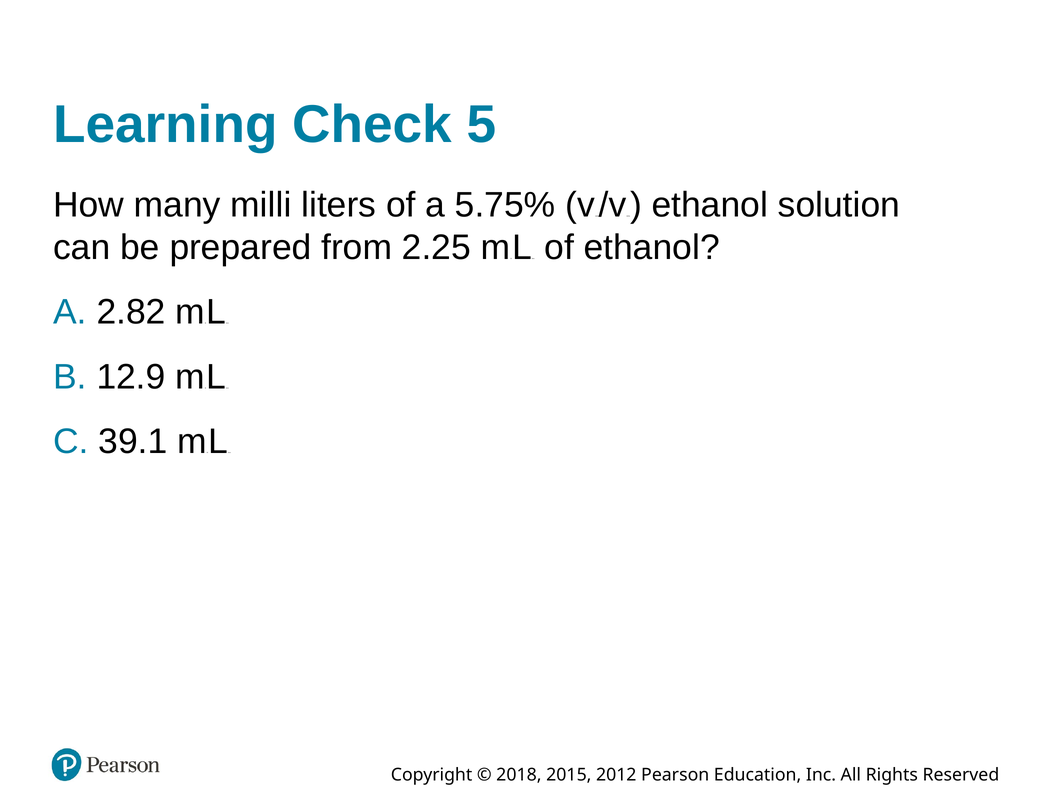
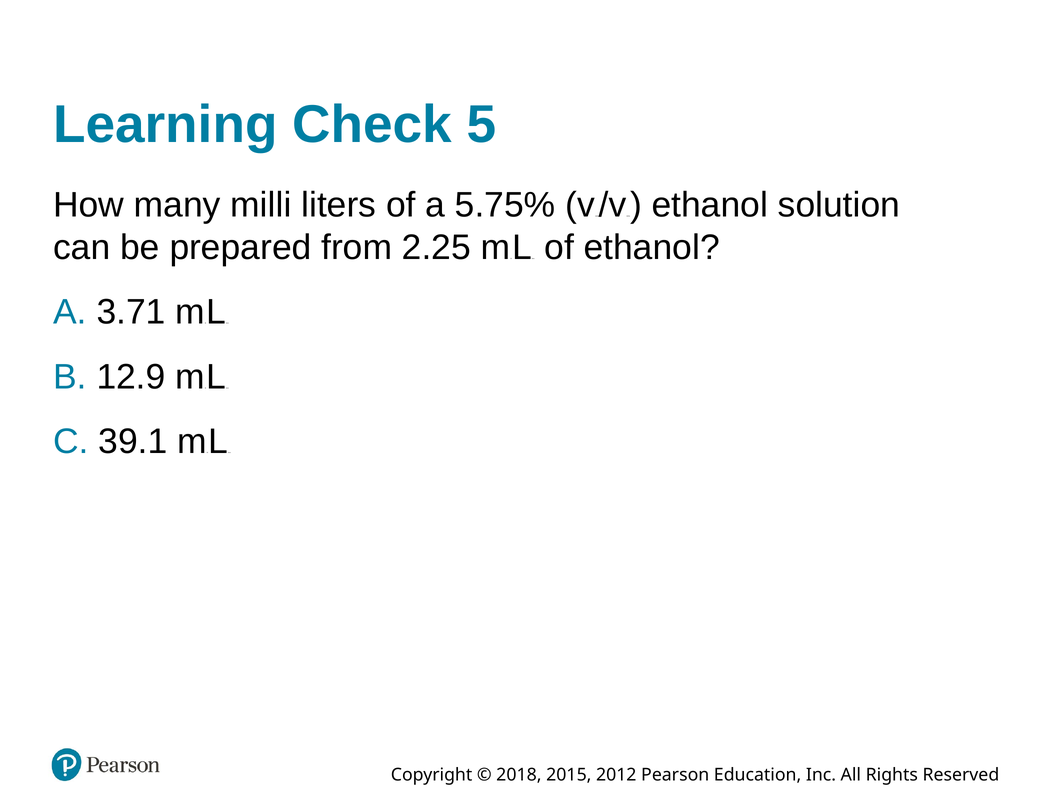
2.82: 2.82 -> 3.71 (131, 312)
